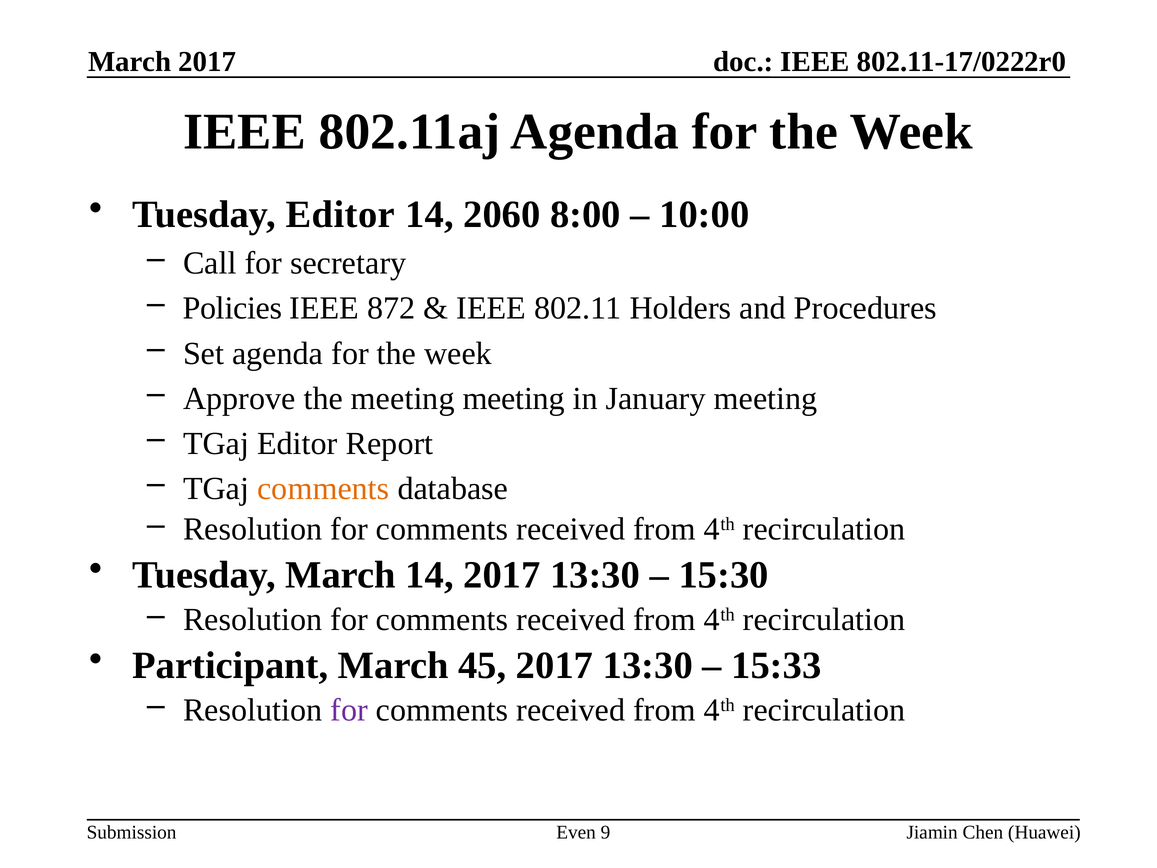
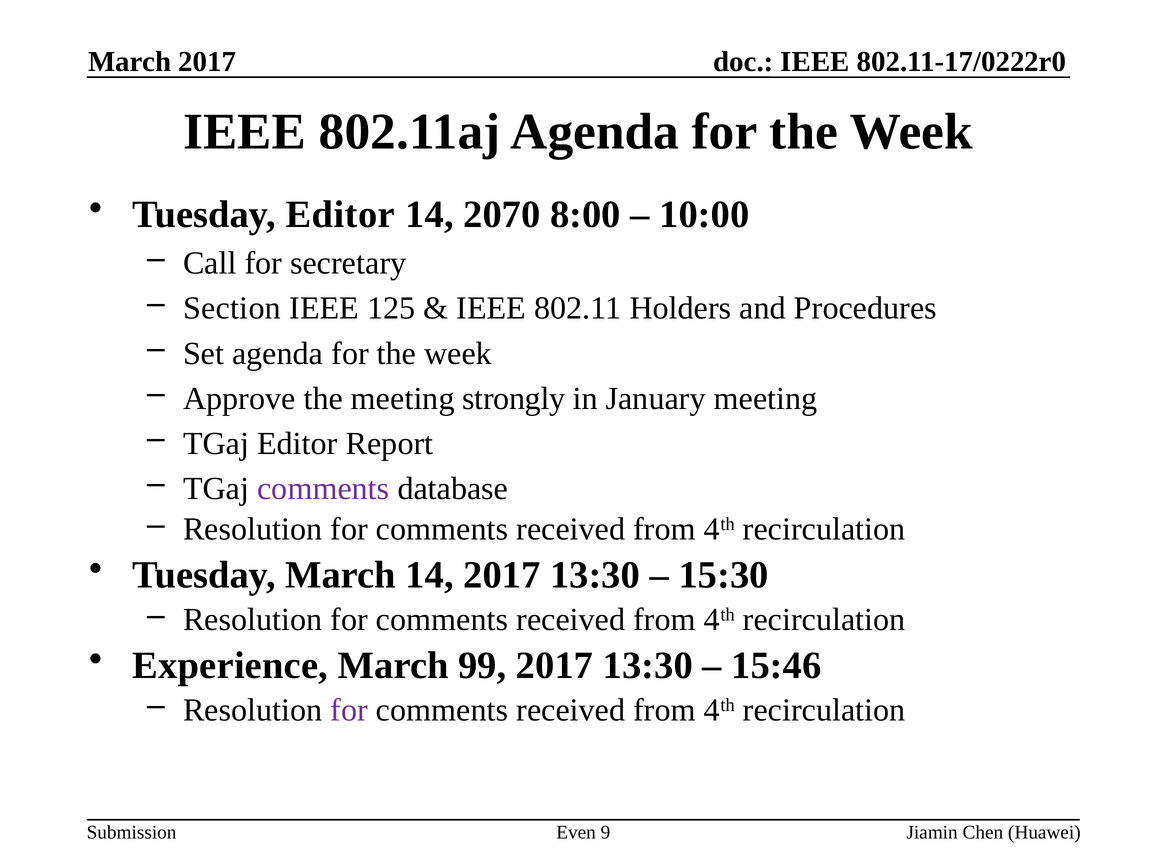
2060: 2060 -> 2070 (502, 214)
Policies: Policies -> Section (232, 308)
872: 872 -> 125 (391, 308)
meeting meeting: meeting -> strongly (514, 398)
comments colour: orange -> purple (323, 488)
Participant: Participant -> Experience (230, 665)
45: 45 -> 99 (482, 665)
15:33: 15:33 -> 15:46 (776, 665)
